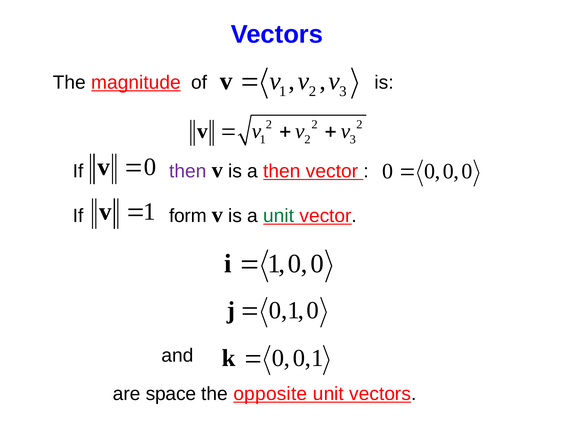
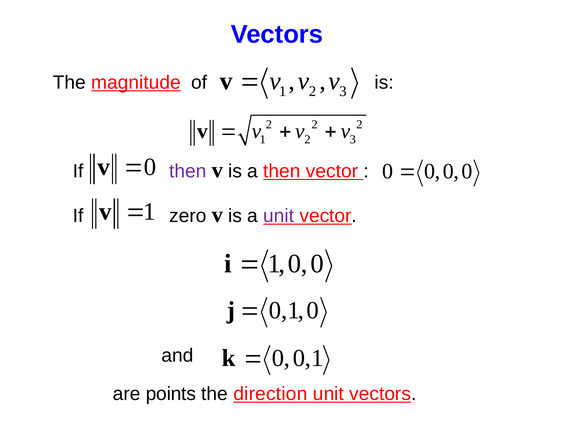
form: form -> zero (188, 216)
unit colour: green -> purple (279, 216)
space: space -> points (171, 394)
opposite: opposite -> direction (270, 394)
